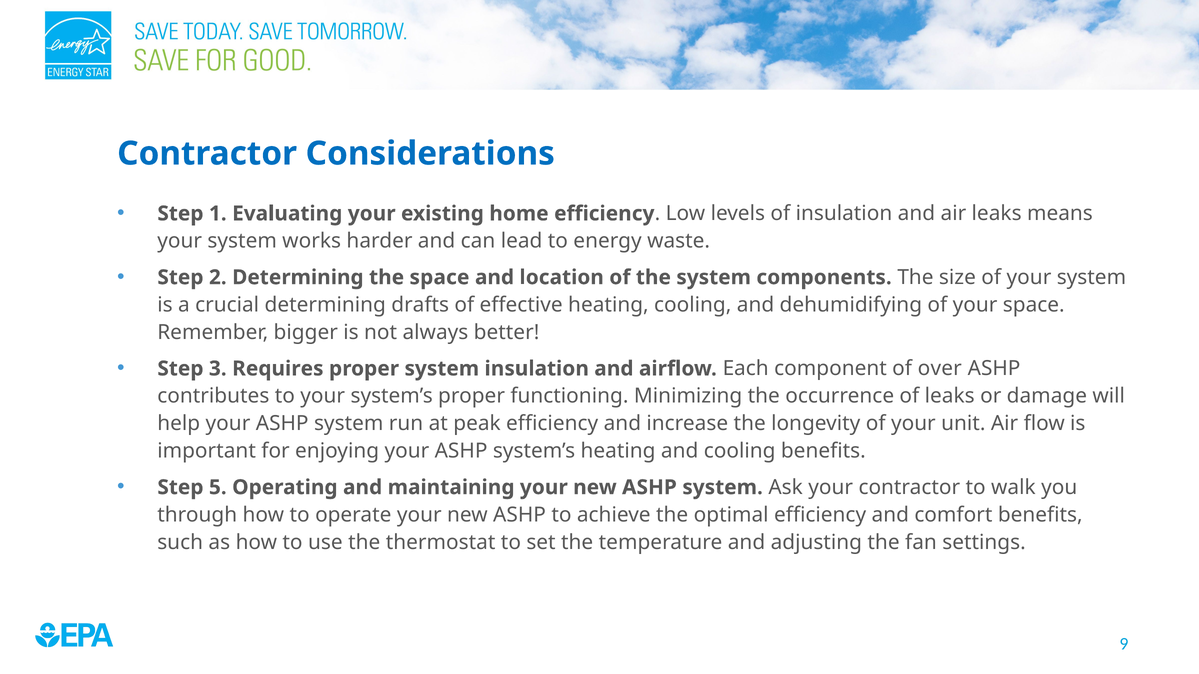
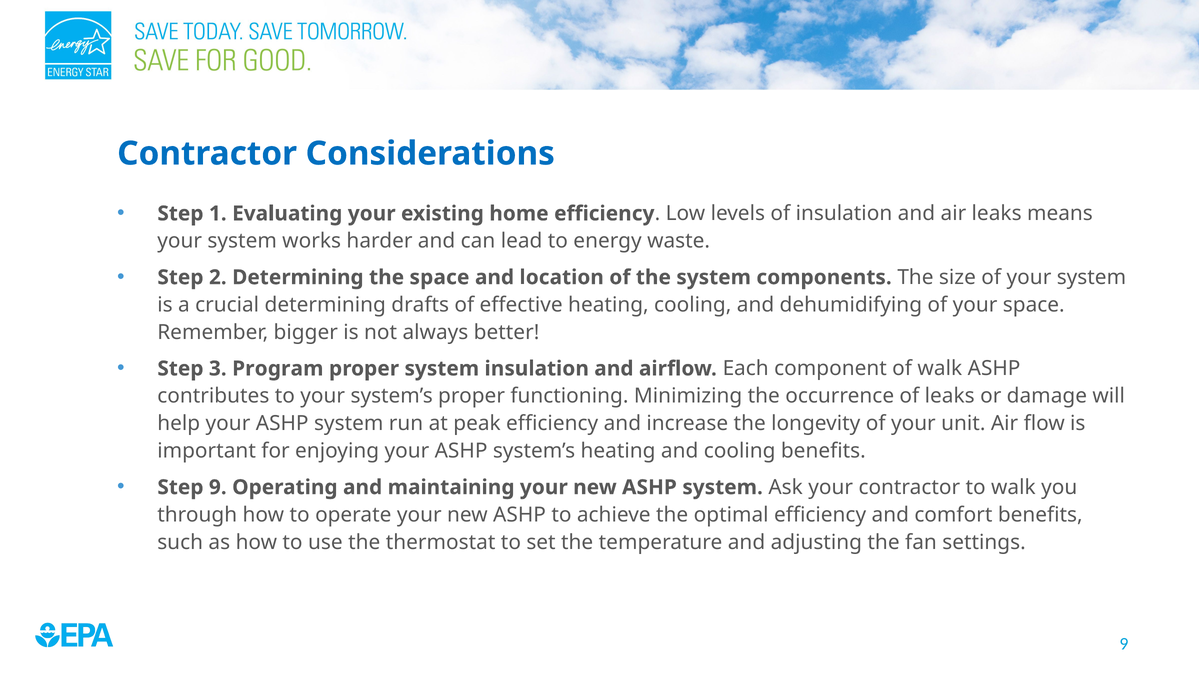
Requires: Requires -> Program (278, 369)
of over: over -> walk (940, 369)
Step 5: 5 -> 9 (218, 488)
